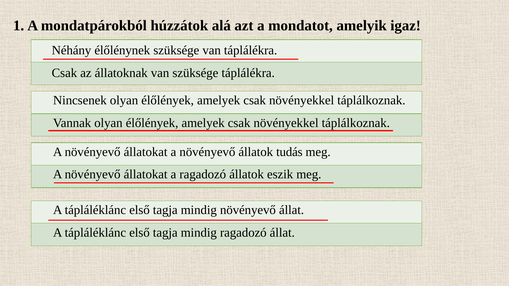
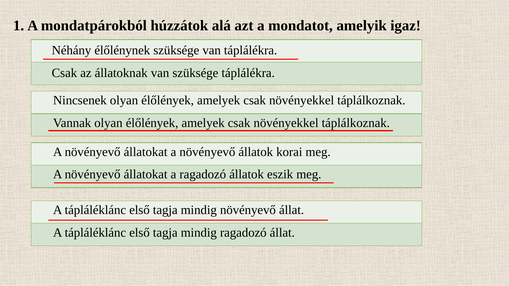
tudás: tudás -> korai (289, 152)
